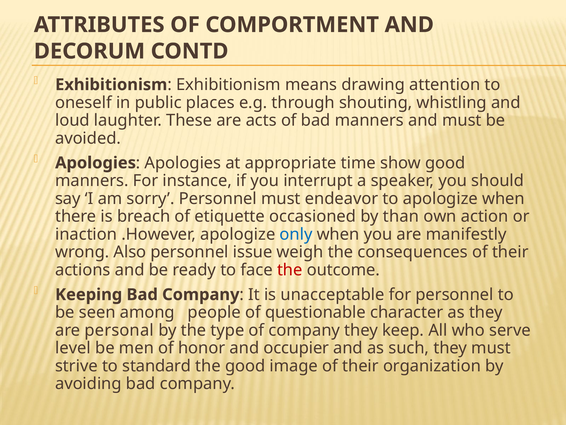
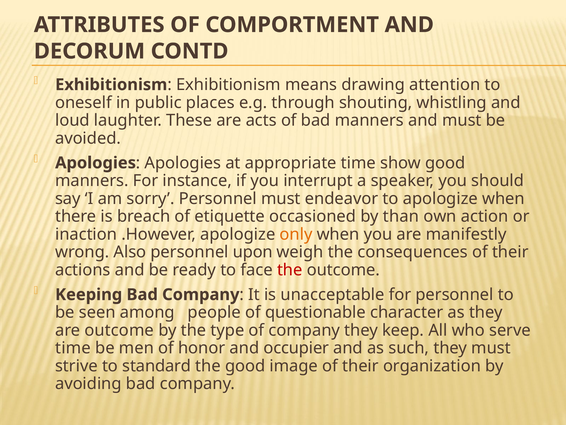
only colour: blue -> orange (296, 234)
issue: issue -> upon (253, 252)
are personal: personal -> outcome (119, 330)
level: level -> time (73, 348)
